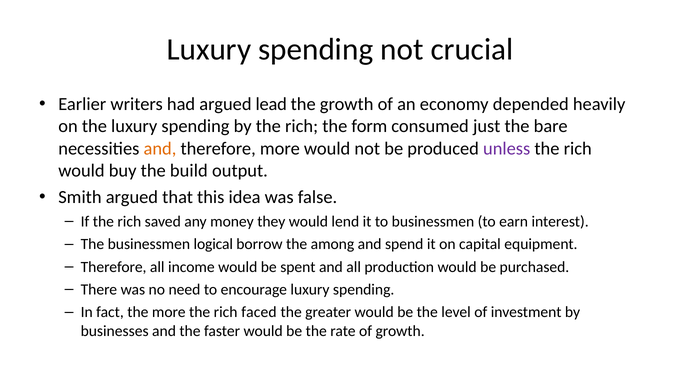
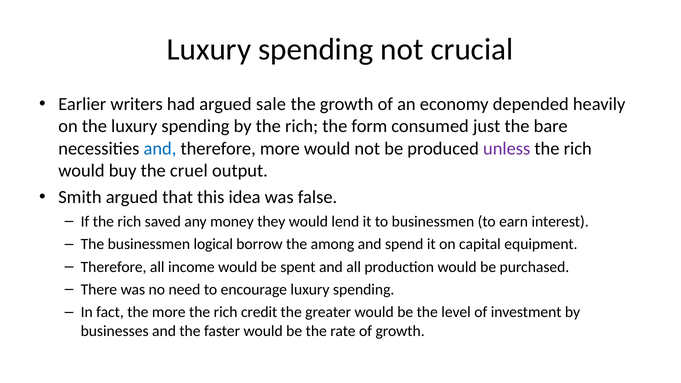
lead: lead -> sale (271, 104)
and colour: orange -> blue (160, 149)
build: build -> cruel (189, 171)
faced: faced -> credit (259, 312)
